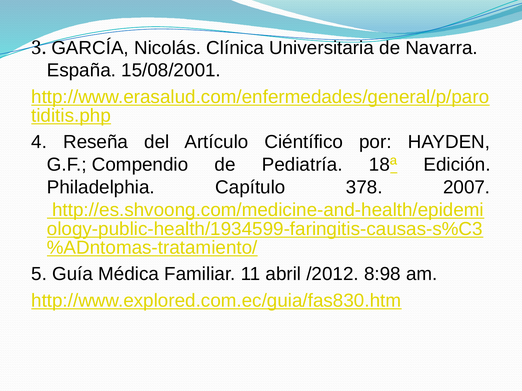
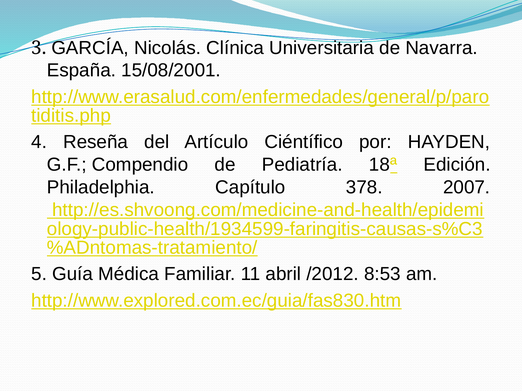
8:98: 8:98 -> 8:53 (382, 274)
